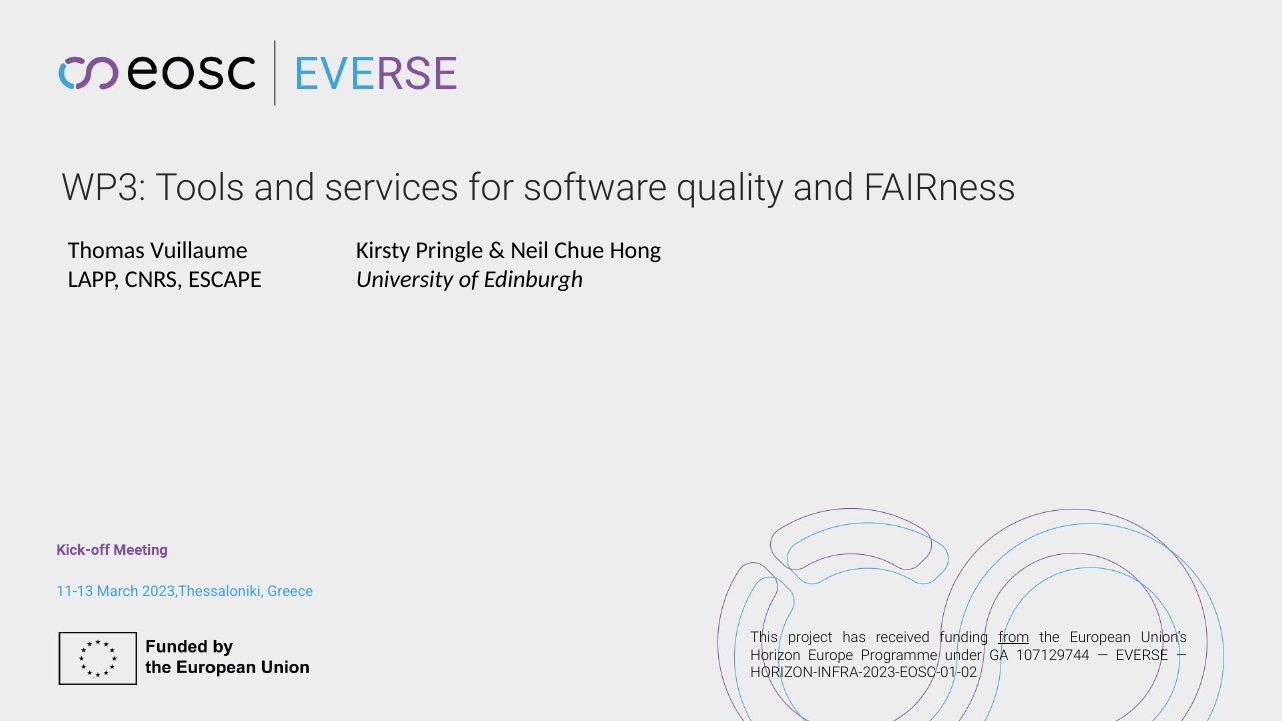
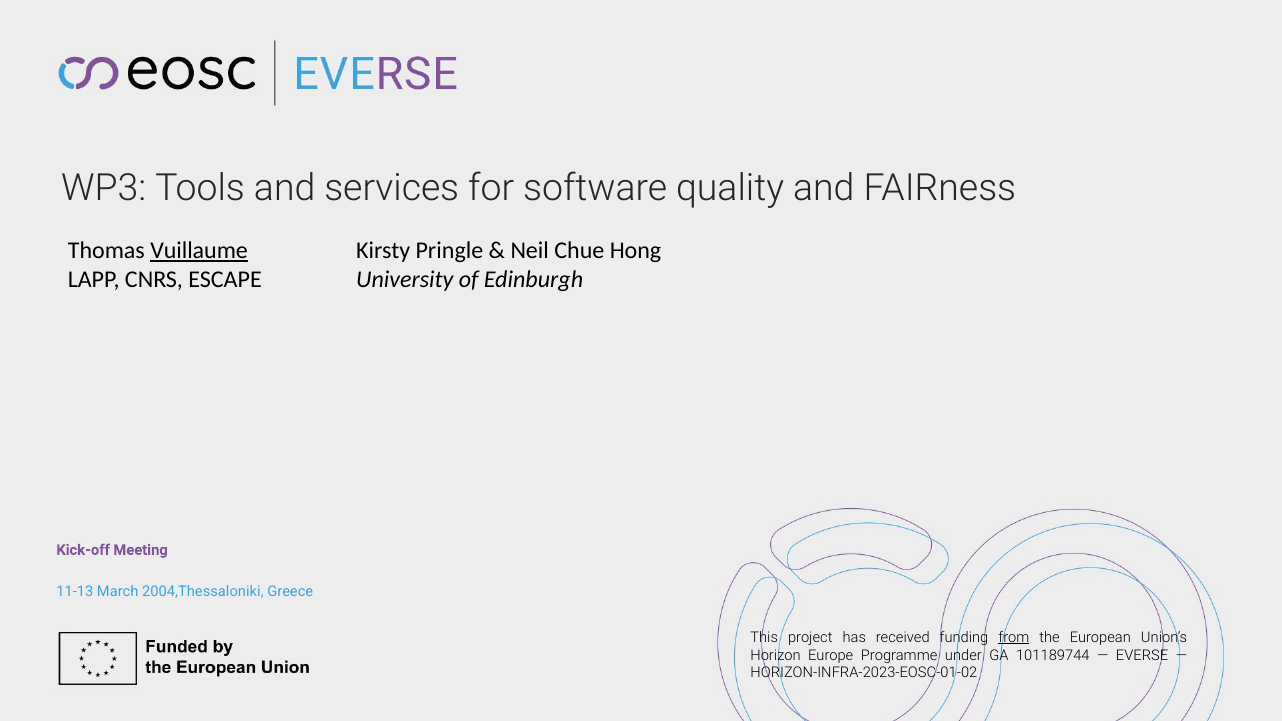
Vuillaume underline: none -> present (199, 251)
2023,Thessaloniki: 2023,Thessaloniki -> 2004,Thessaloniki (203, 592)
107129744: 107129744 -> 101189744 (1053, 655)
